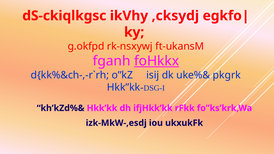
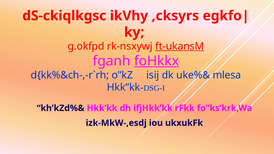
,cksydj: ,cksydj -> ,cksyrs (175, 16)
ft-ukansM underline: none -> present (180, 46)
pkgrk: pkgrk -> mlesa (227, 75)
